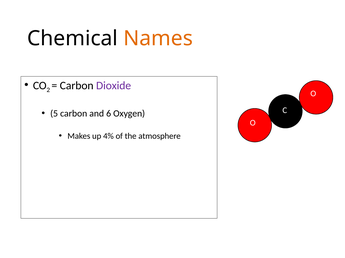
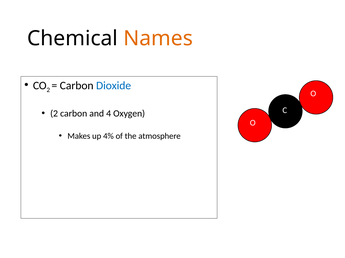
Dioxide colour: purple -> blue (114, 86)
5: 5 -> 2 (54, 114)
6: 6 -> 4 (109, 114)
